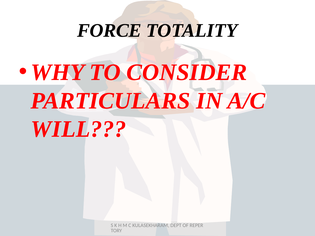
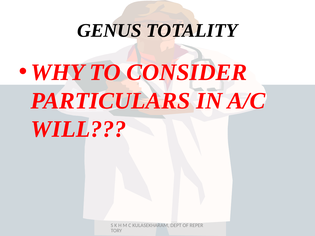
FORCE: FORCE -> GENUS (109, 30)
